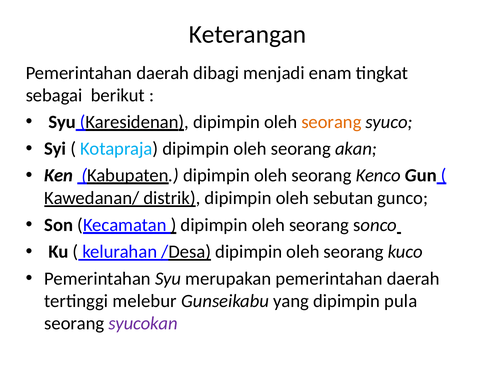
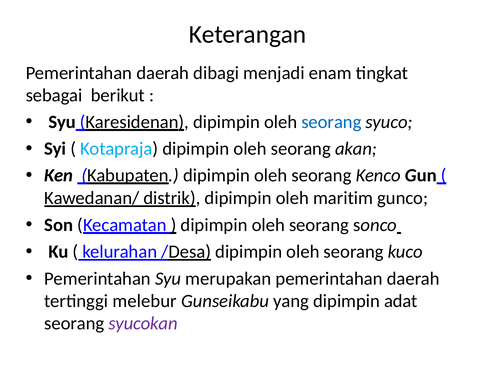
seorang colour: orange -> blue (331, 122)
sebutan: sebutan -> maritim (343, 198)
pula: pula -> adat (401, 301)
